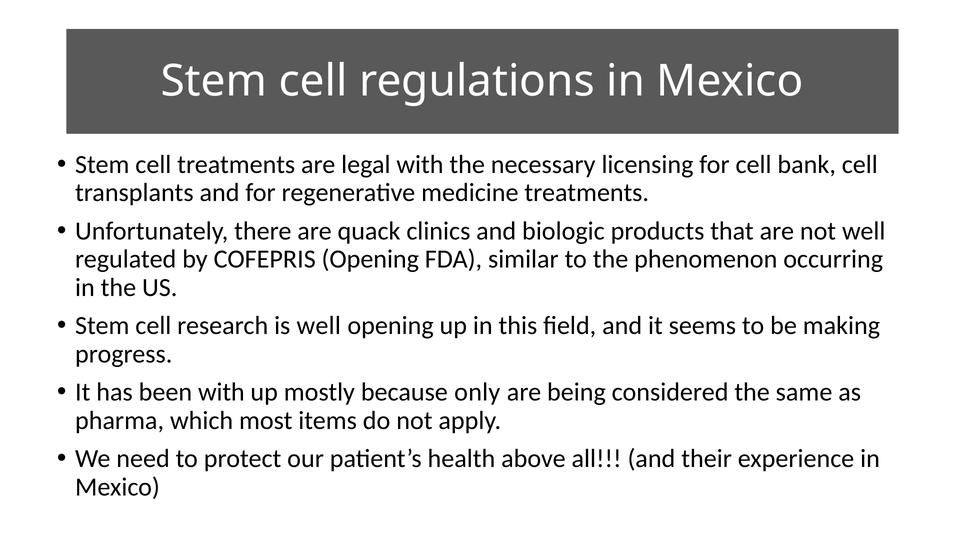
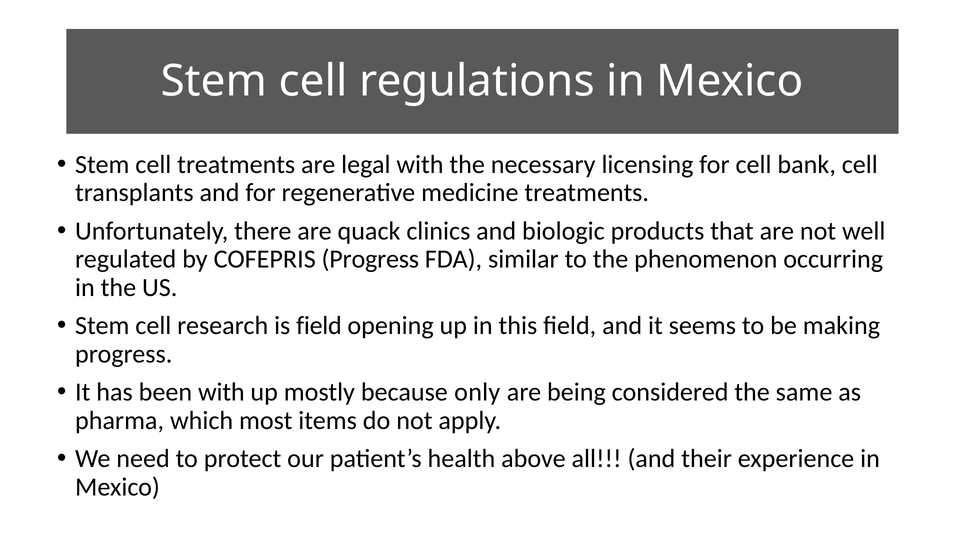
COFEPRIS Opening: Opening -> Progress (370, 259)
is well: well -> field (319, 326)
